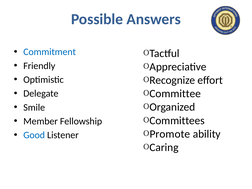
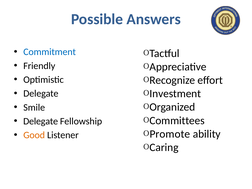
Committee: Committee -> Investment (175, 94)
Member: Member -> Delegate (41, 121)
Good colour: blue -> orange (34, 135)
